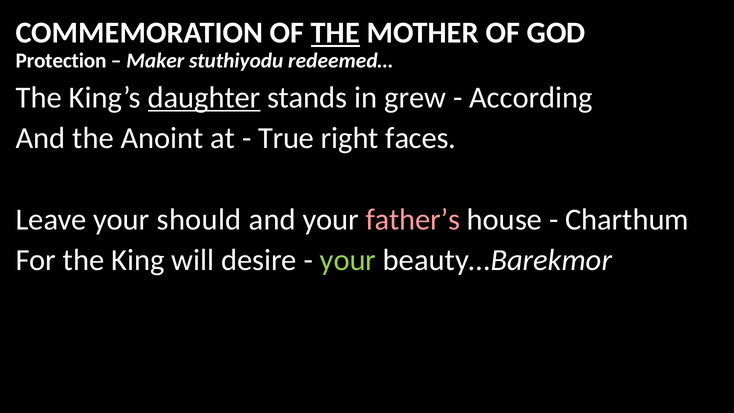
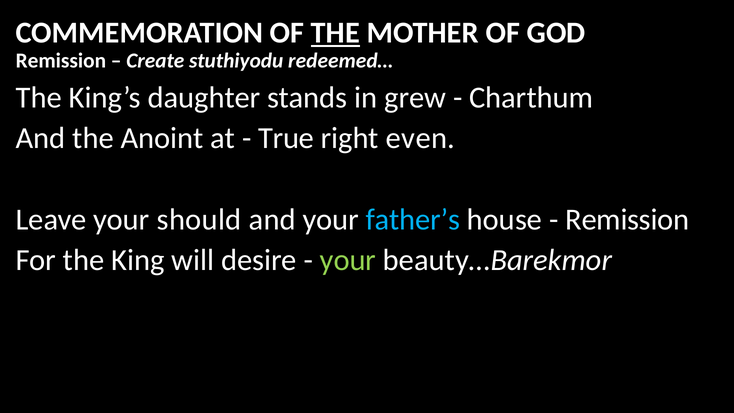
Protection: Protection -> Remission (61, 61)
Maker: Maker -> Create (155, 61)
daughter underline: present -> none (204, 98)
According: According -> Charthum (531, 98)
faces: faces -> even (420, 138)
father’s colour: pink -> light blue (413, 220)
Charthum: Charthum -> Remission (627, 220)
